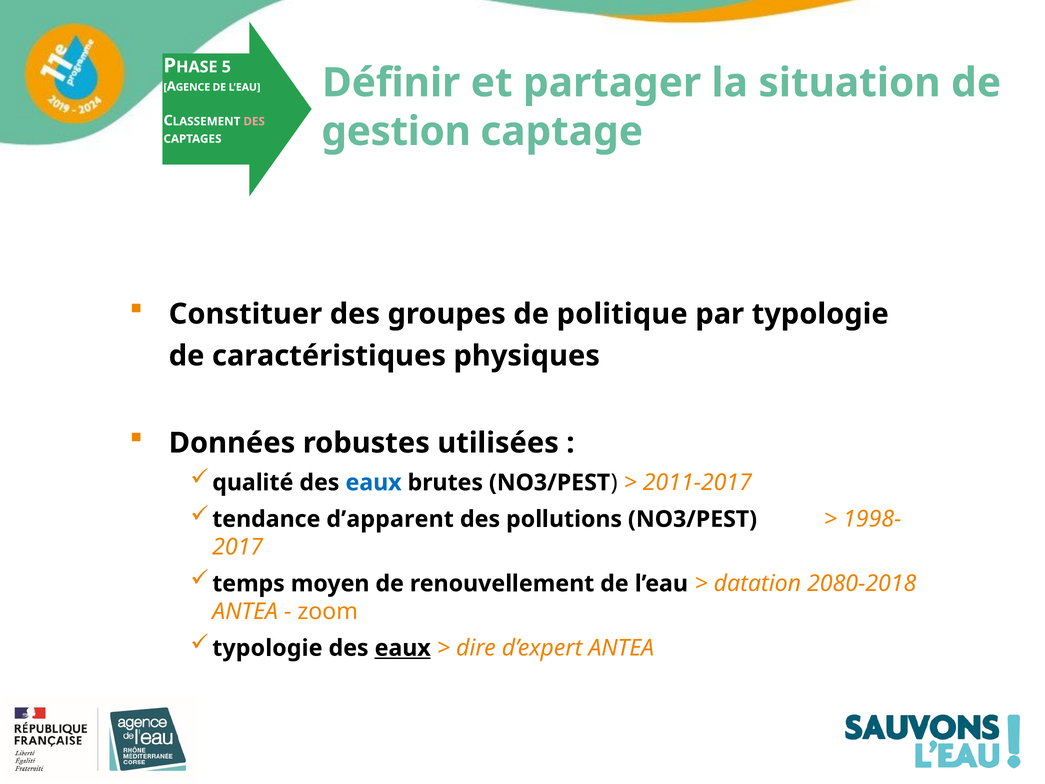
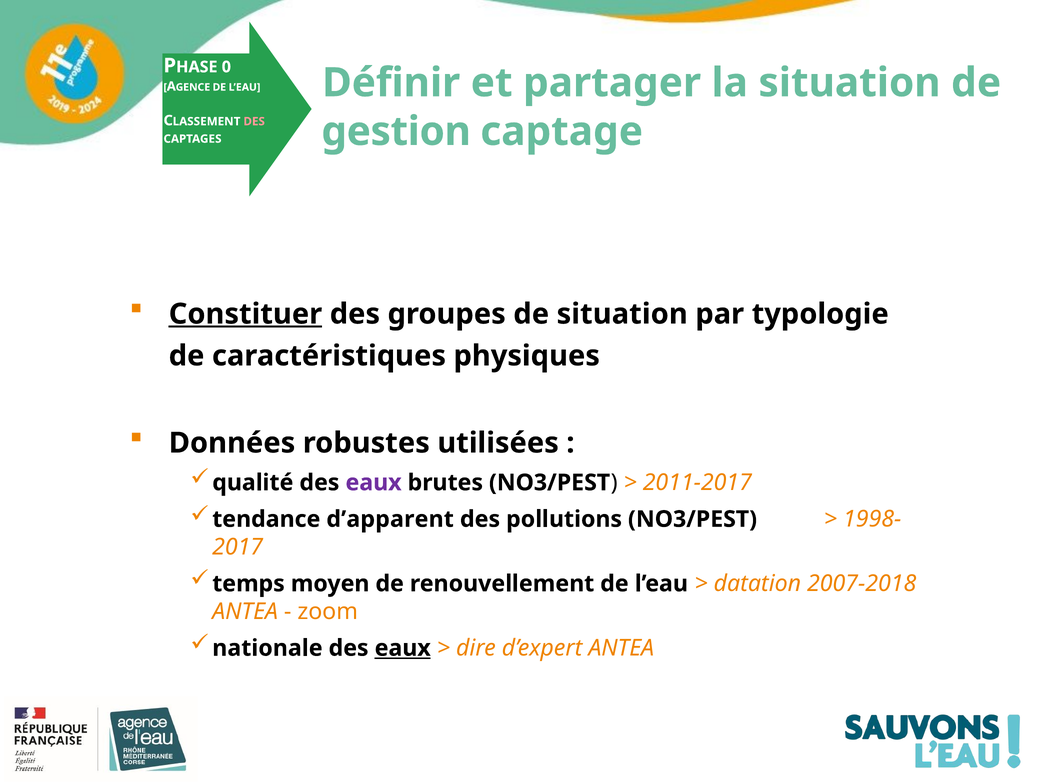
5: 5 -> 0 (226, 67)
Constituer underline: none -> present (245, 314)
de politique: politique -> situation (622, 314)
eaux colour: blue -> purple (374, 482)
2080-2018: 2080-2018 -> 2007-2018 (862, 583)
typologie: typologie -> nationale (267, 648)
